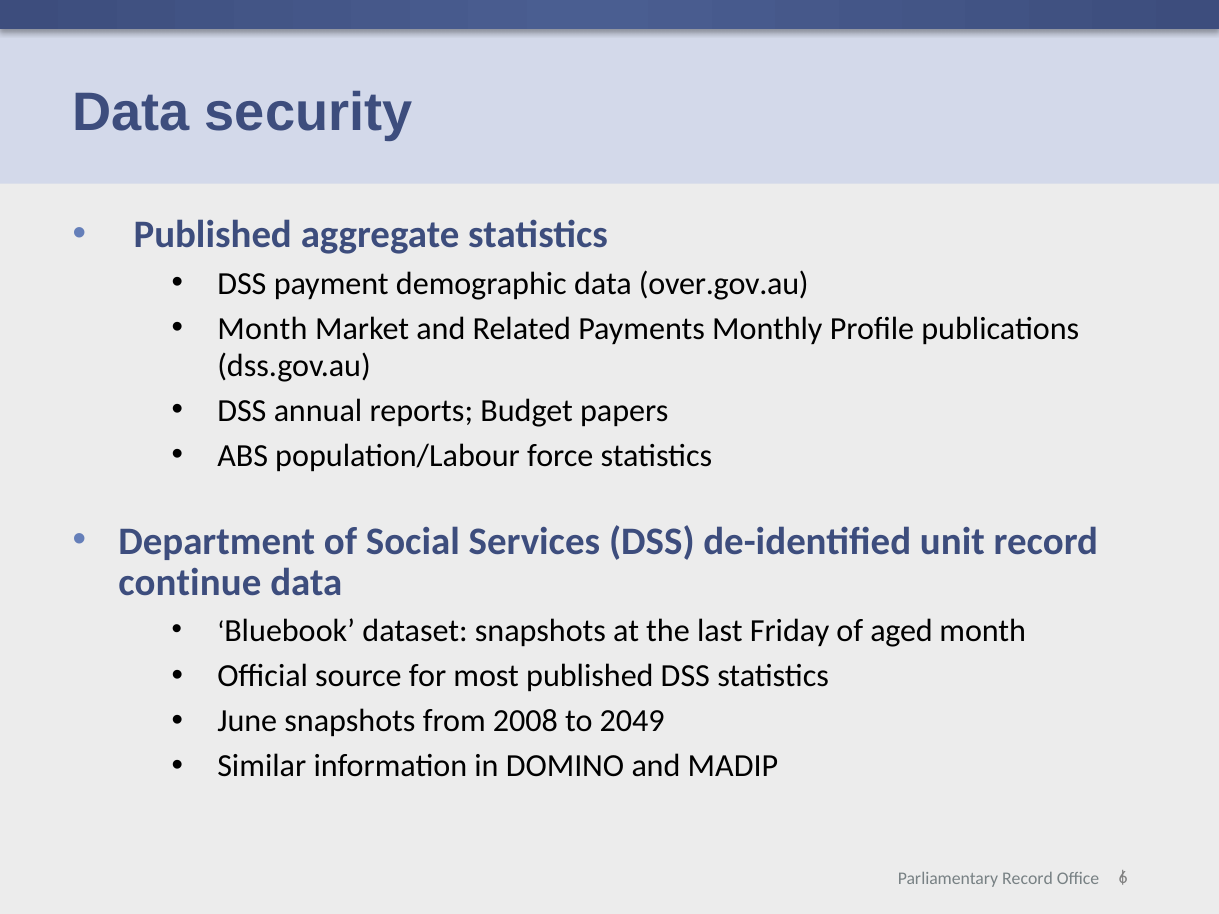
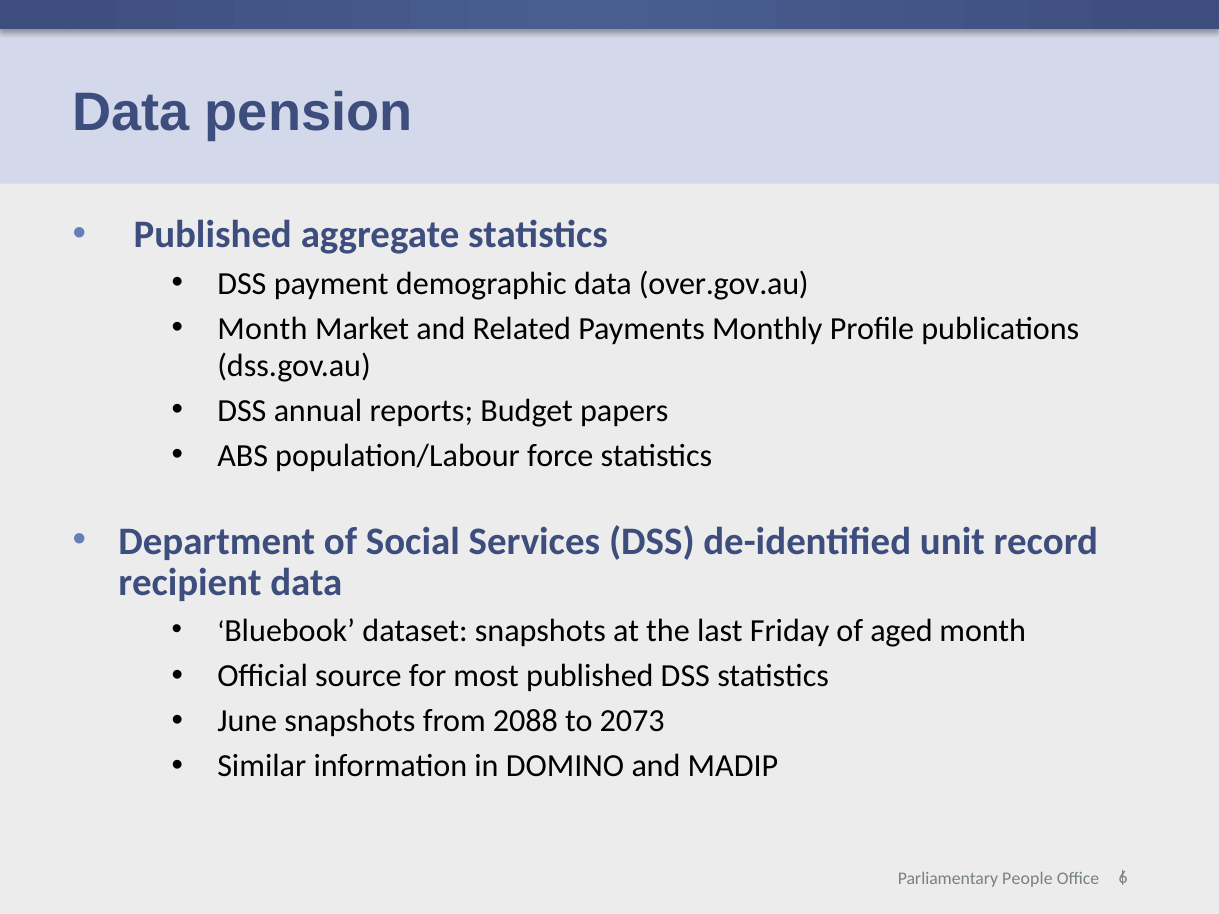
security: security -> pension (309, 113)
continue: continue -> recipient (190, 582)
2008: 2008 -> 2088 (525, 721)
2049: 2049 -> 2073 (632, 721)
Record: Record -> People (1027, 879)
